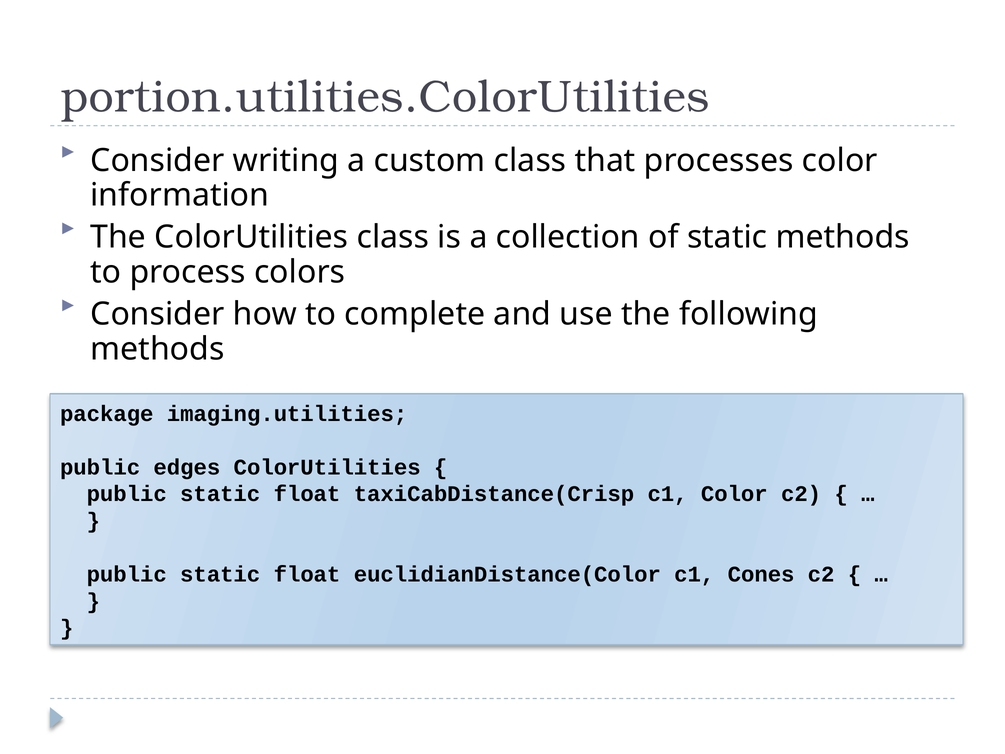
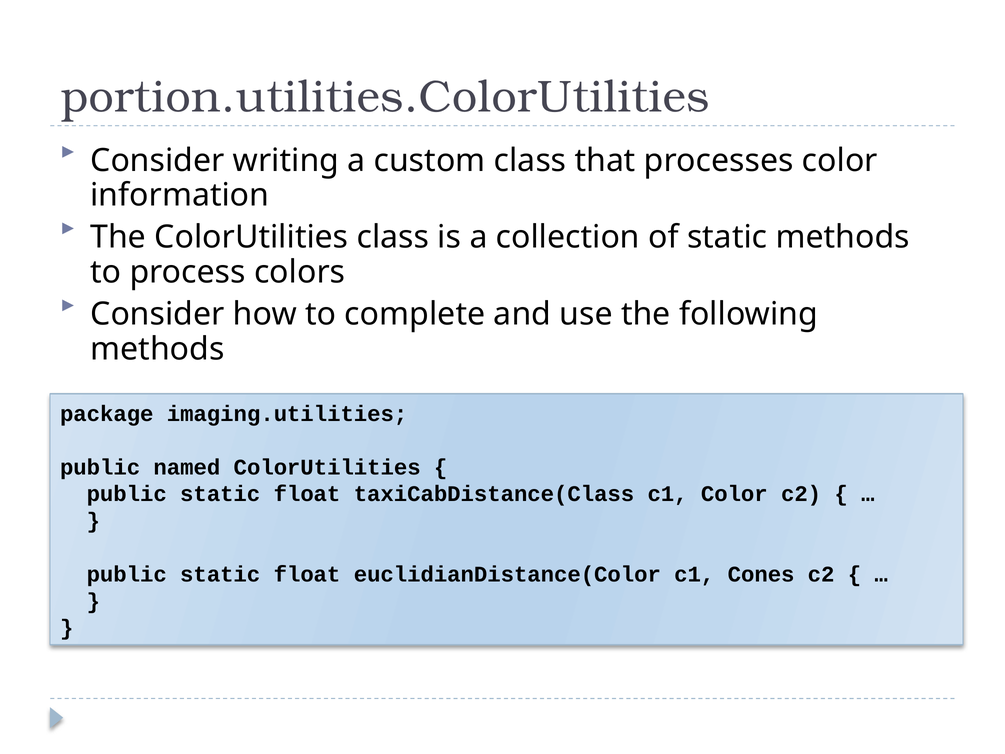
edges: edges -> named (187, 467)
taxiCabDistance(Crisp: taxiCabDistance(Crisp -> taxiCabDistance(Class (494, 494)
